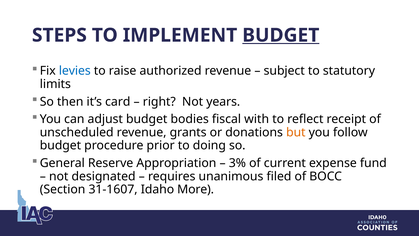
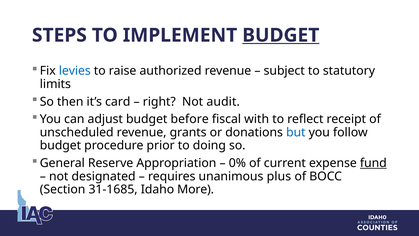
years: years -> audit (223, 102)
bodies: bodies -> before (190, 119)
but colour: orange -> blue (296, 132)
3%: 3% -> 0% (237, 163)
fund underline: none -> present (373, 163)
filed: filed -> plus (279, 176)
31-1607: 31-1607 -> 31-1685 (113, 189)
